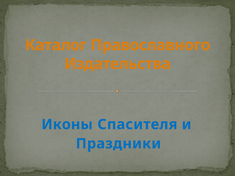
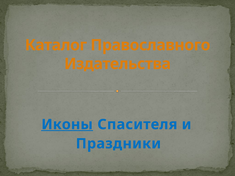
Иконы underline: none -> present (67, 125)
